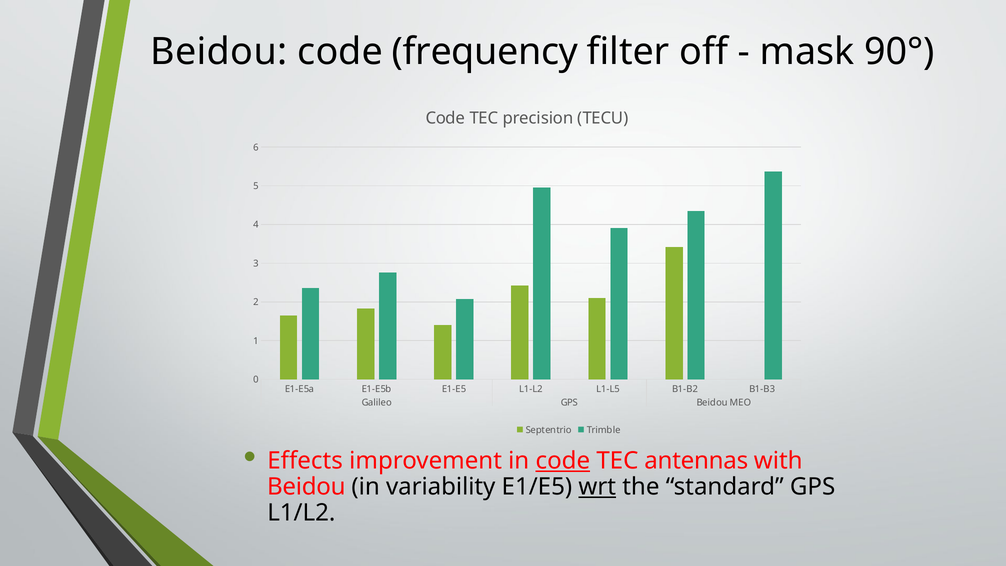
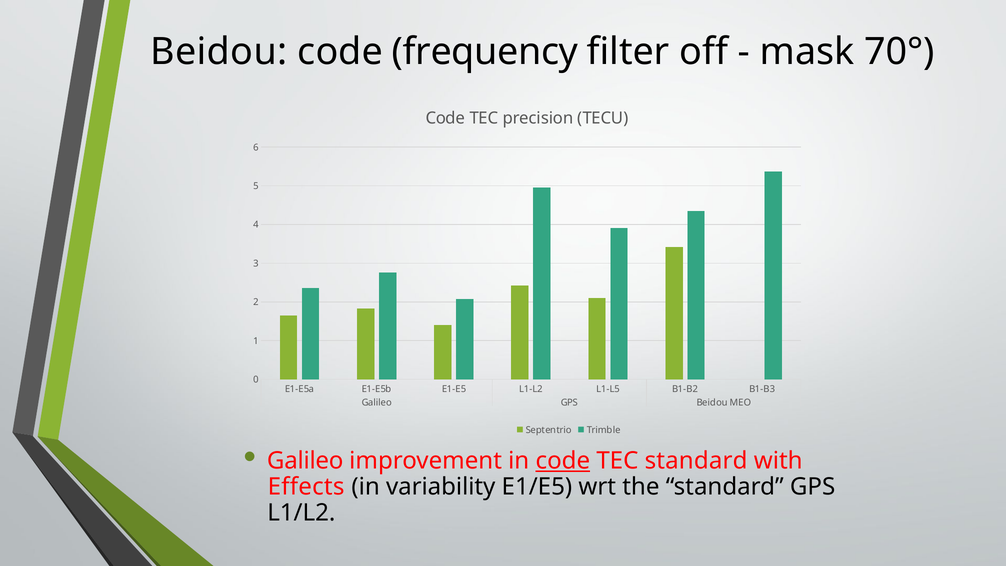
90°: 90° -> 70° (899, 52)
Effects: Effects -> Galileo (305, 461)
TEC antennas: antennas -> standard (696, 461)
Beidou: Beidou -> Effects (306, 487)
wrt underline: present -> none (597, 487)
